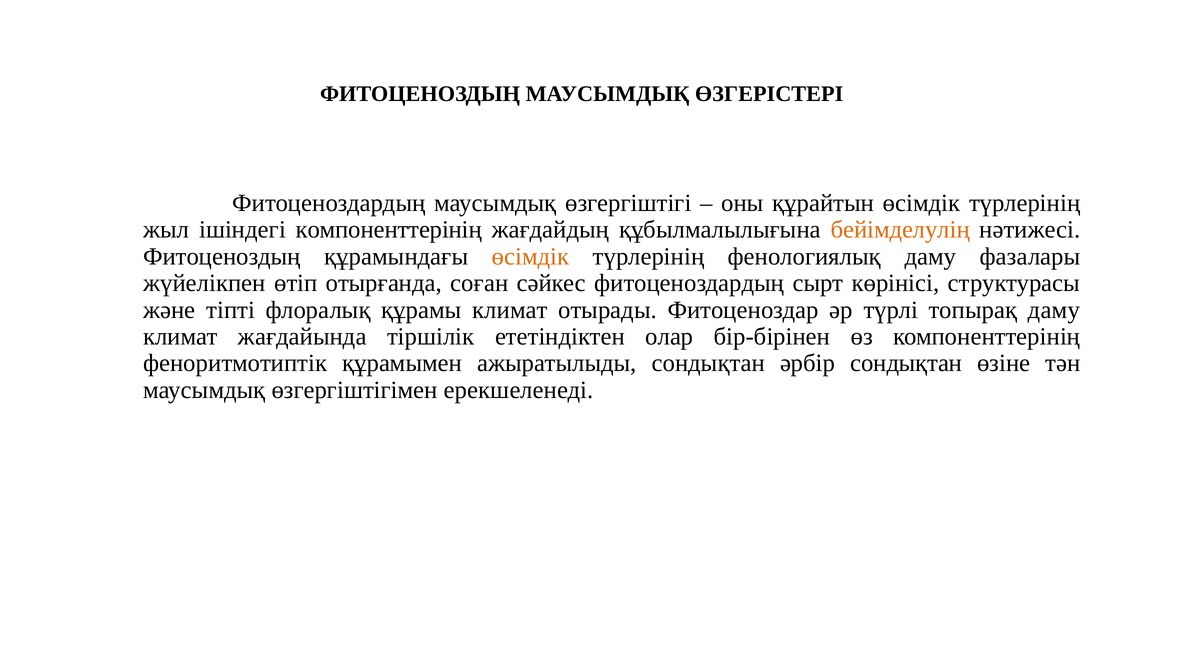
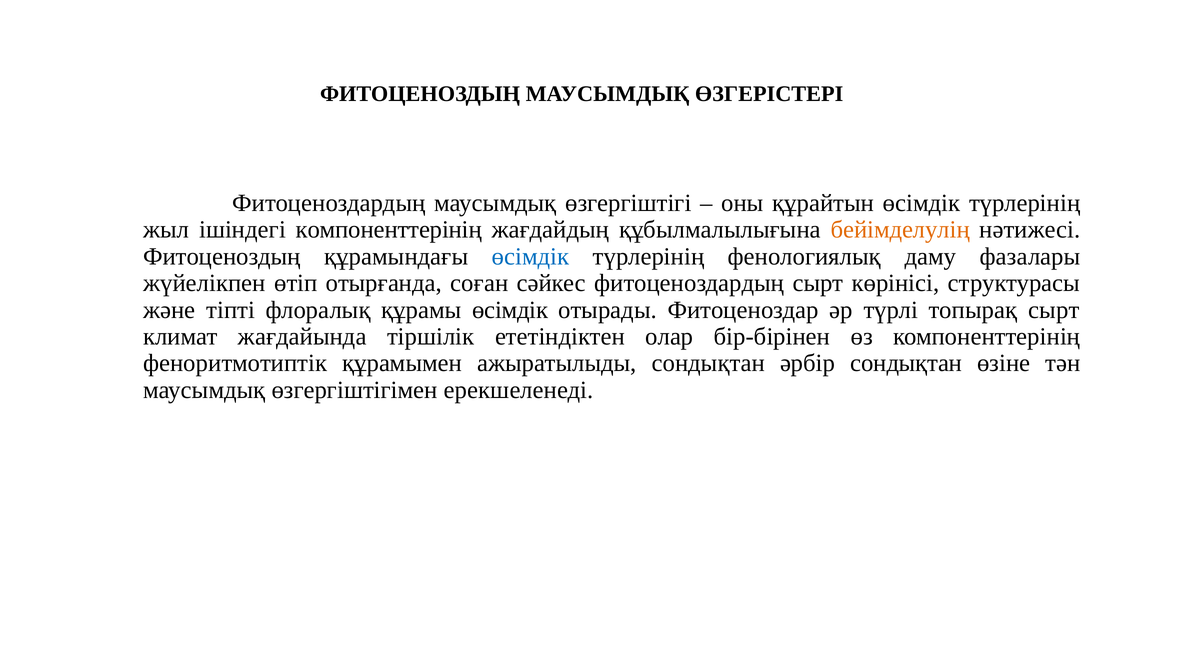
өсімдік colour: orange -> blue (531, 256)
құрамы климат: климат -> өсімдік (510, 310)
топырақ даму: даму -> сырт (1054, 310)
